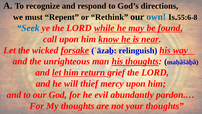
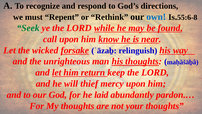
Seek colour: blue -> green (28, 28)
grief: grief -> keep (116, 72)
evil: evil -> laid (101, 95)
